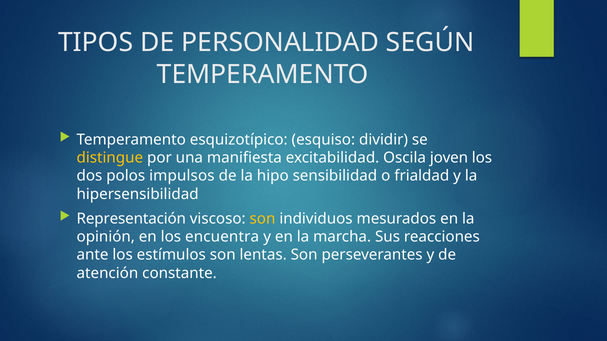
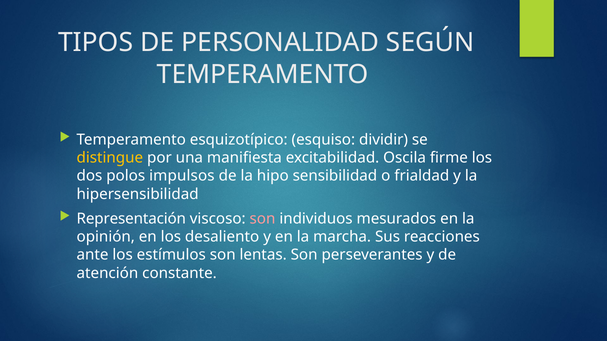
joven: joven -> firme (449, 158)
son colour: yellow -> pink (263, 219)
encuentra: encuentra -> desaliento (222, 237)
